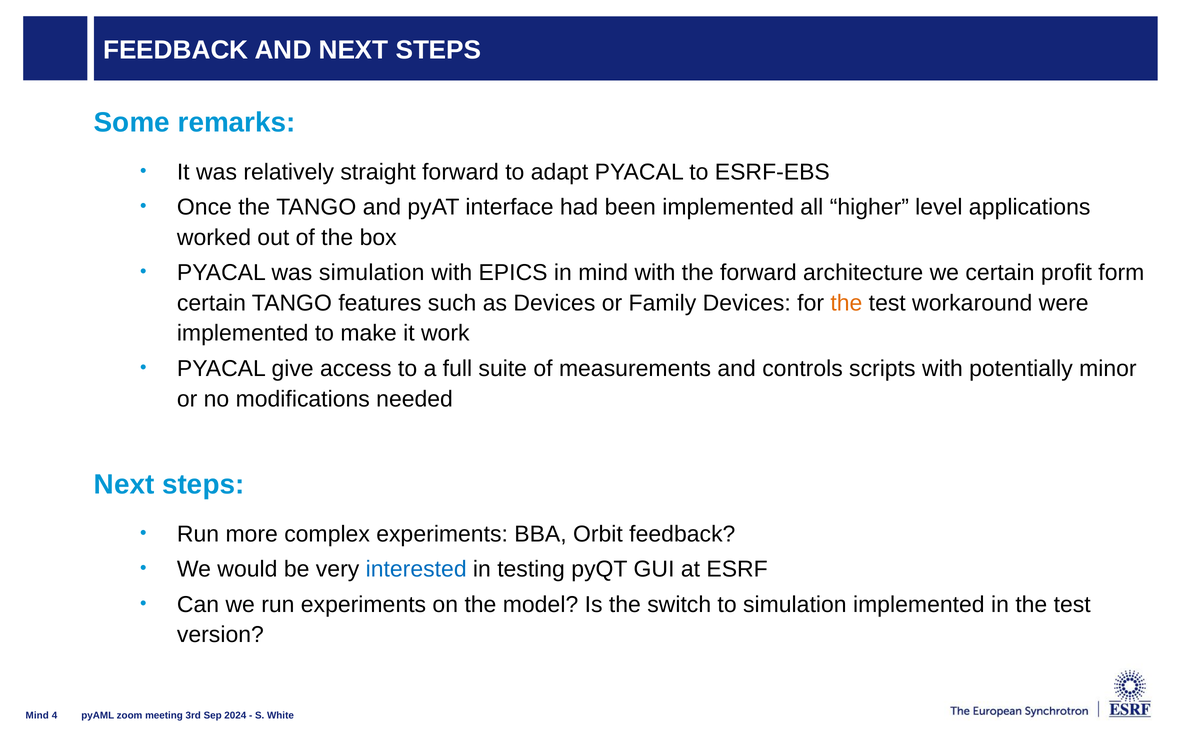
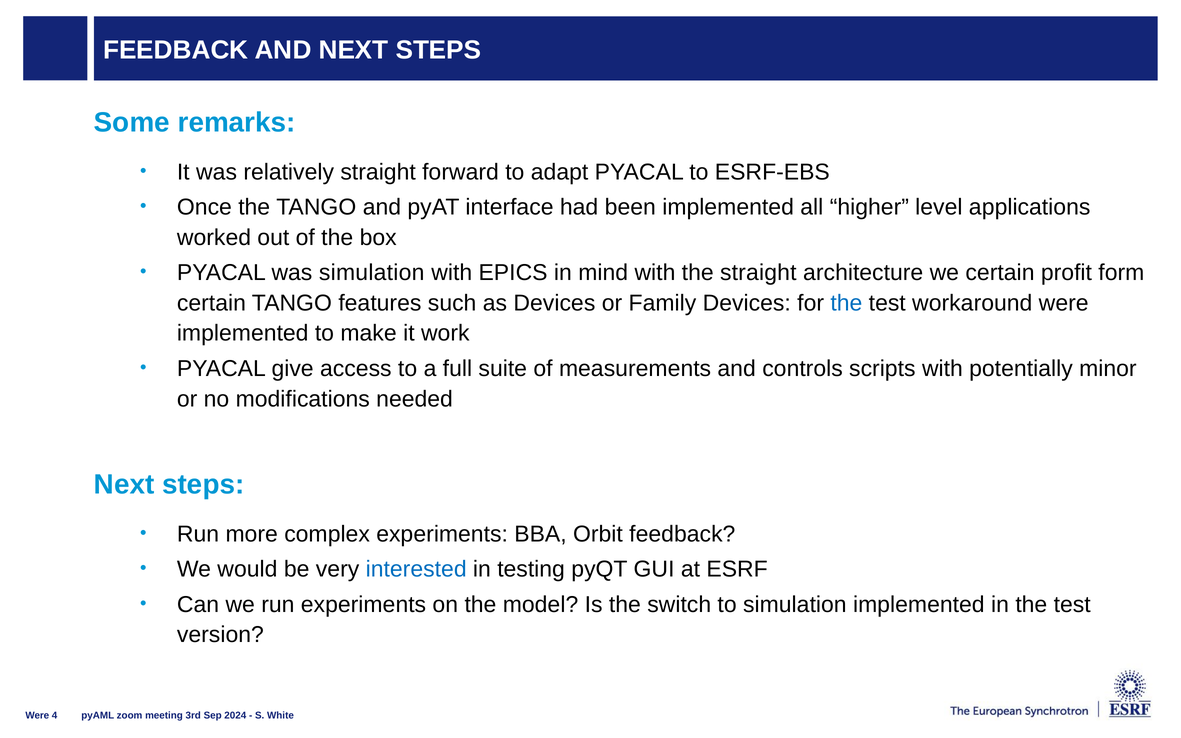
the forward: forward -> straight (758, 273)
the colour: orange -> blue (846, 303)
Mind: Mind -> Were (37, 715)
